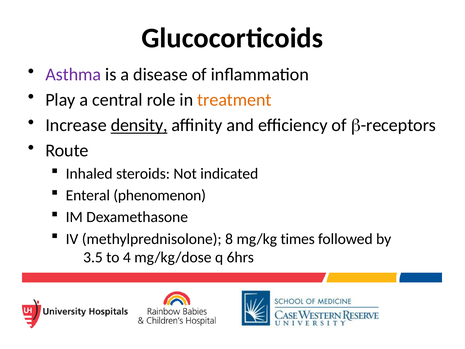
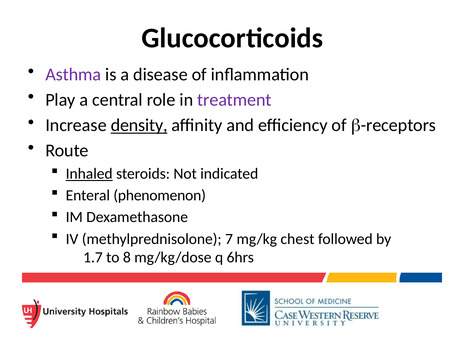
treatment colour: orange -> purple (234, 100)
Inhaled underline: none -> present (89, 174)
8: 8 -> 7 (229, 239)
times: times -> chest (298, 239)
3.5: 3.5 -> 1.7 (93, 257)
4: 4 -> 8 (127, 257)
